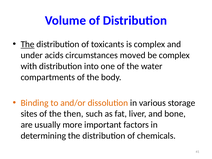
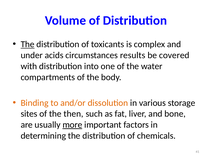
moved: moved -> results (133, 55)
be complex: complex -> covered (174, 55)
more underline: none -> present (72, 125)
